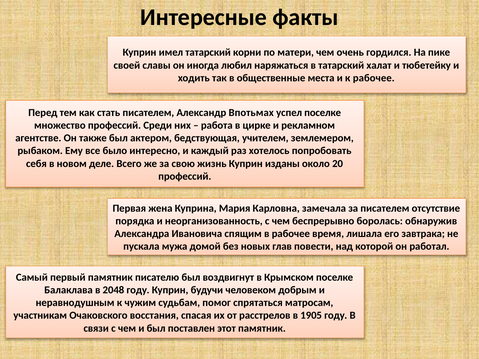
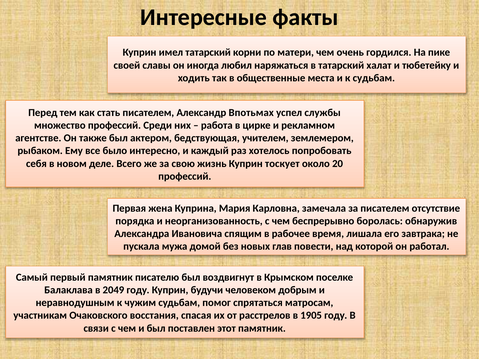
к рабочее: рабочее -> судьбам (374, 78)
успел поселке: поселке -> службы (323, 113)
изданы: изданы -> тоскует (282, 164)
2048: 2048 -> 2049 (113, 290)
